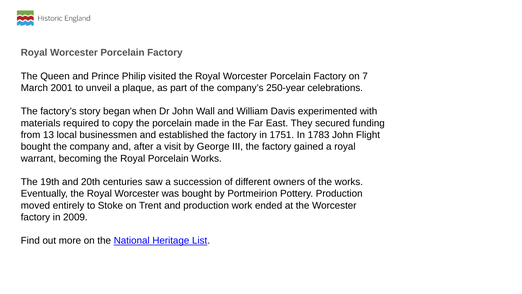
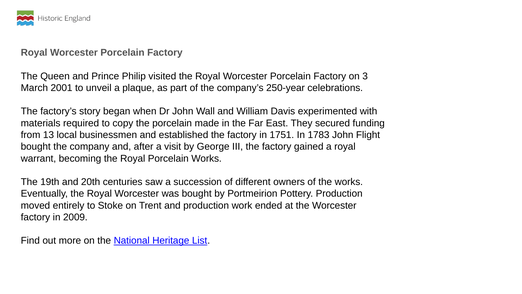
7: 7 -> 3 (365, 76)
